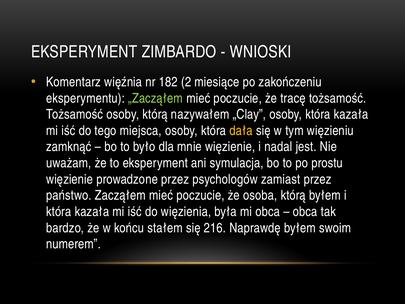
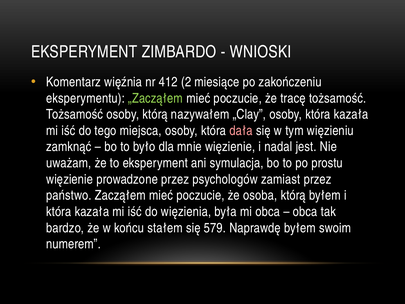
182: 182 -> 412 (168, 82)
dała colour: yellow -> pink (241, 131)
216: 216 -> 579 (215, 228)
